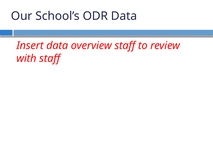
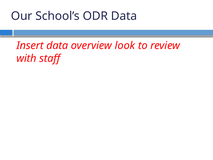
overview staff: staff -> look (125, 45)
